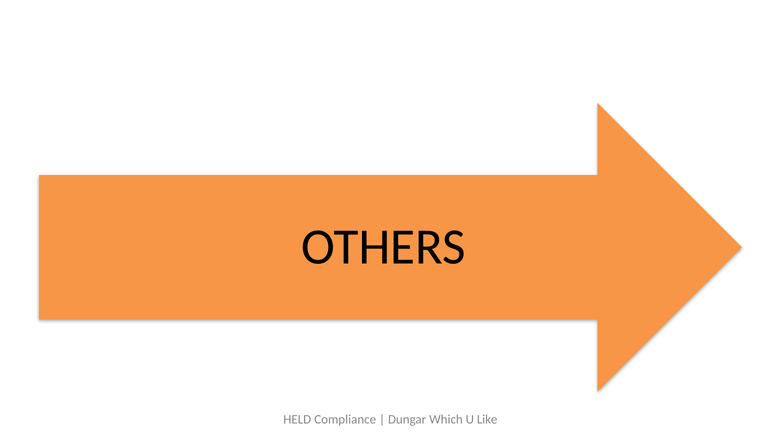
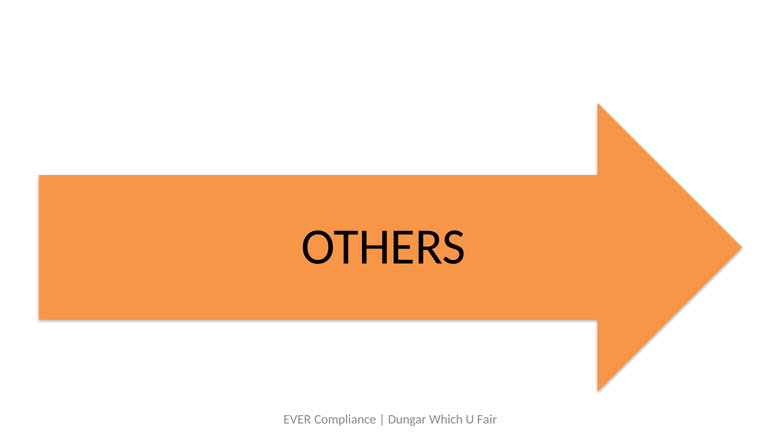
HELD: HELD -> EVER (297, 420)
Like: Like -> Fair (487, 420)
